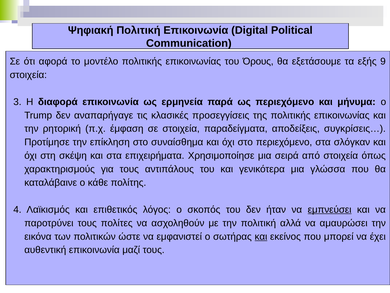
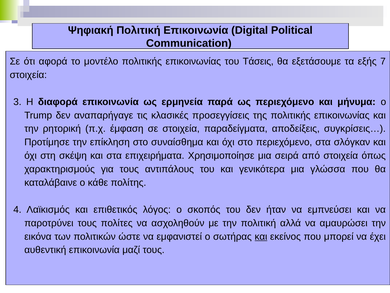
Όρους: Όρους -> Τάσεις (258, 61)
9: 9 -> 7 (383, 61)
εμπνεύσει underline: present -> none (330, 209)
